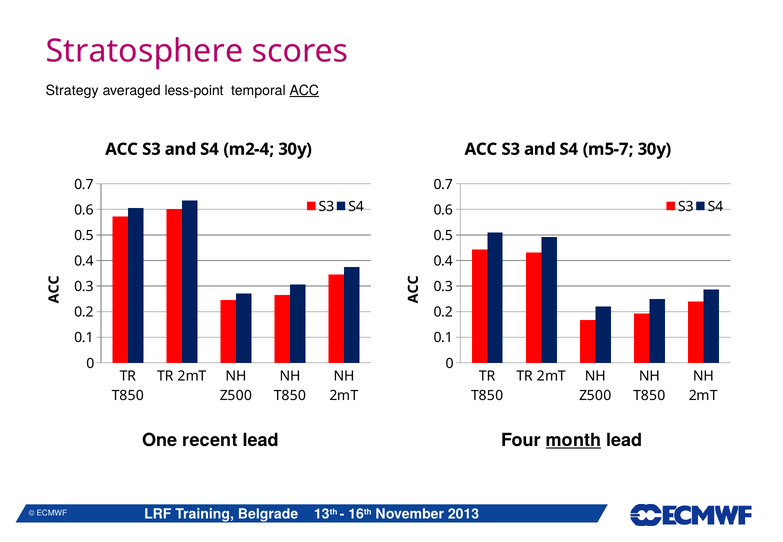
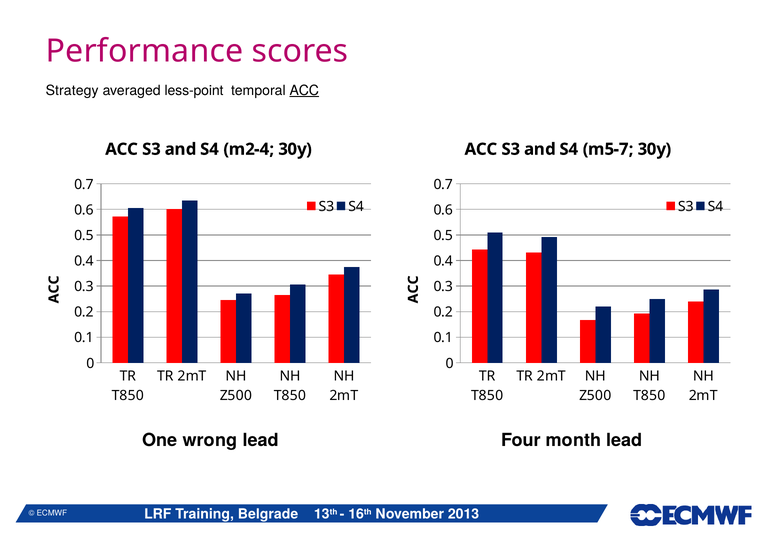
Stratosphere: Stratosphere -> Performance (144, 51)
recent: recent -> wrong (210, 440)
month underline: present -> none (573, 440)
